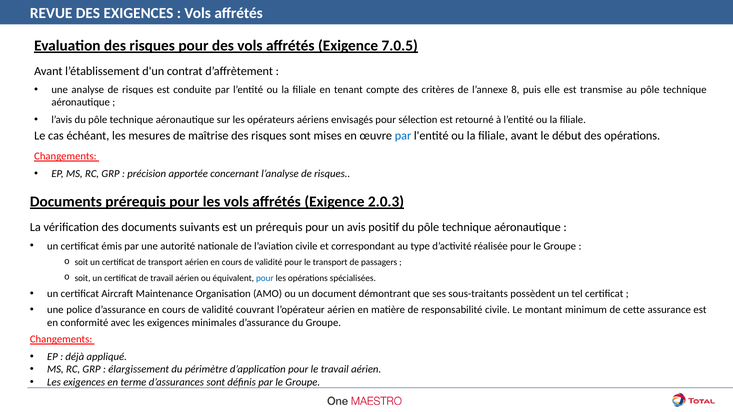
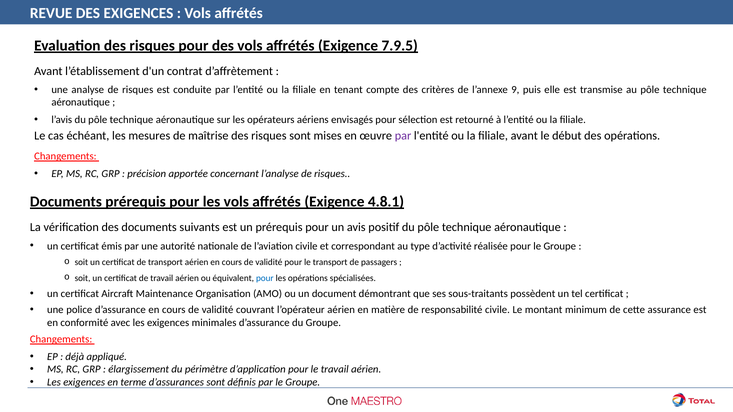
7.0.5: 7.0.5 -> 7.9.5 (400, 46)
8: 8 -> 9 (515, 90)
par colour: blue -> purple (403, 136)
2.0.3: 2.0.3 -> 4.8.1 (386, 202)
